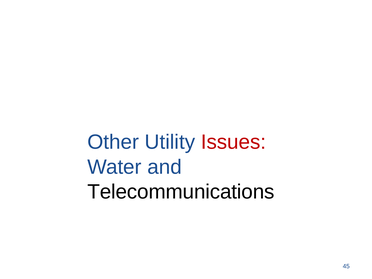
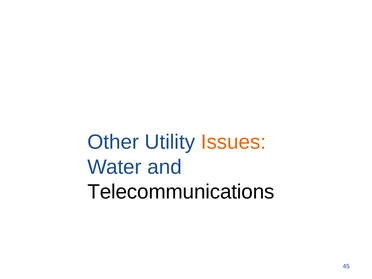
Issues colour: red -> orange (233, 142)
